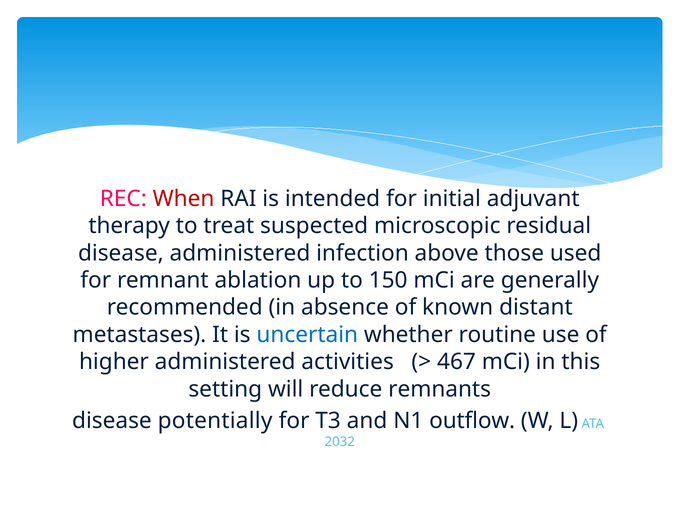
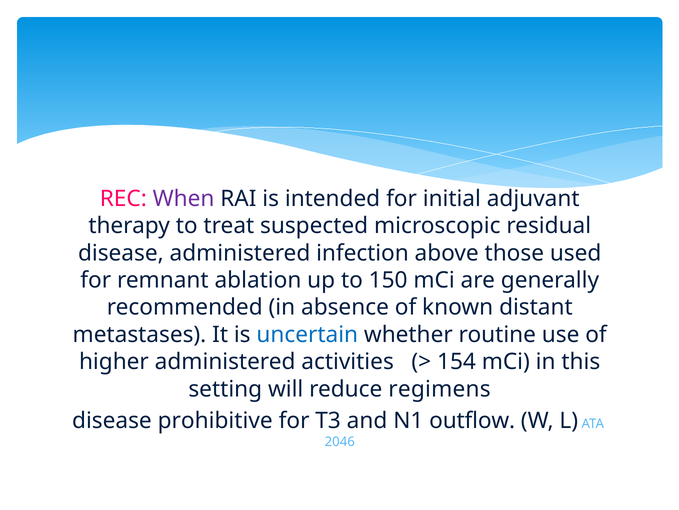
When colour: red -> purple (184, 198)
467: 467 -> 154 (457, 361)
remnants: remnants -> regimens (439, 388)
potentially: potentially -> prohibitive (215, 420)
2032: 2032 -> 2046 (340, 441)
